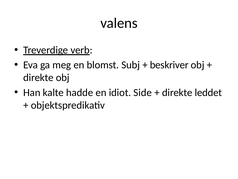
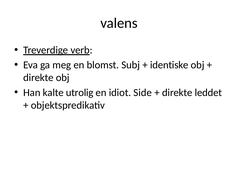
beskriver: beskriver -> identiske (169, 65)
hadde: hadde -> utrolig (80, 92)
